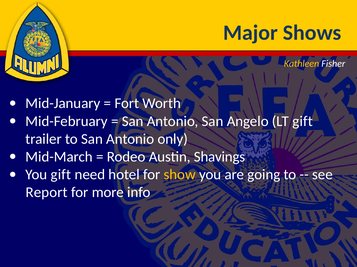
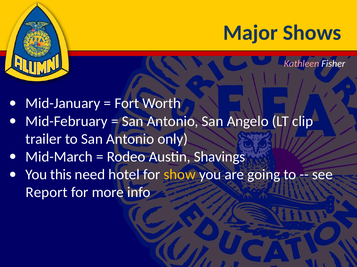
Kathleen colour: yellow -> pink (302, 64)
LT gift: gift -> clip (303, 121)
You gift: gift -> this (61, 175)
